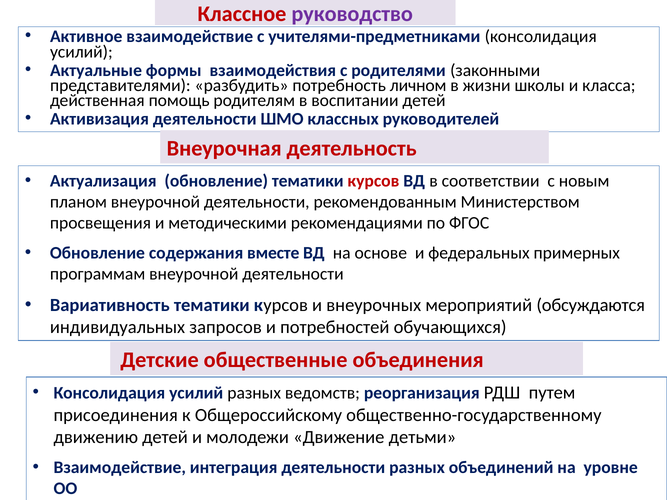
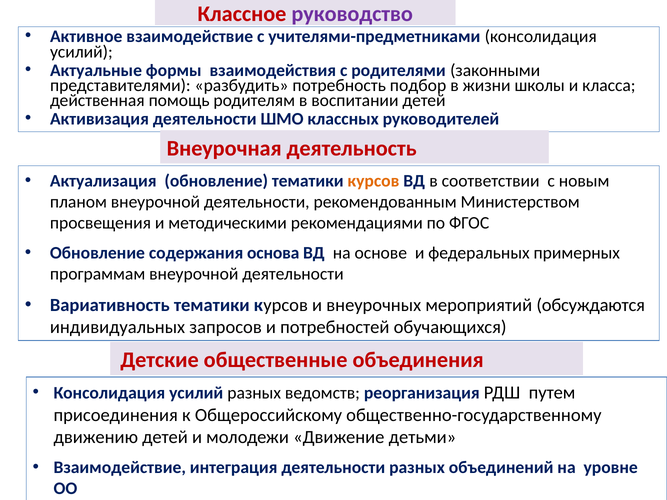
личном: личном -> подбор (418, 85)
курсов colour: red -> orange (373, 181)
вместе: вместе -> основа (273, 253)
